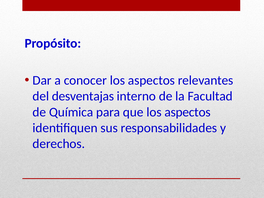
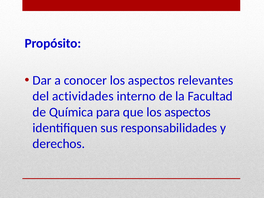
desventajas: desventajas -> actividades (83, 96)
